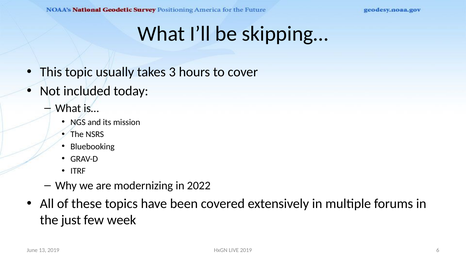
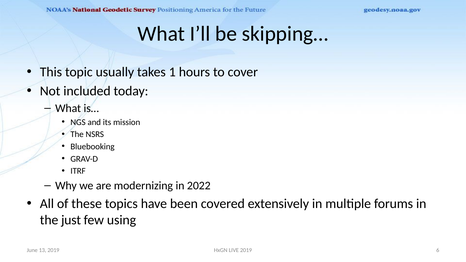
3: 3 -> 1 (172, 72)
week: week -> using (122, 220)
